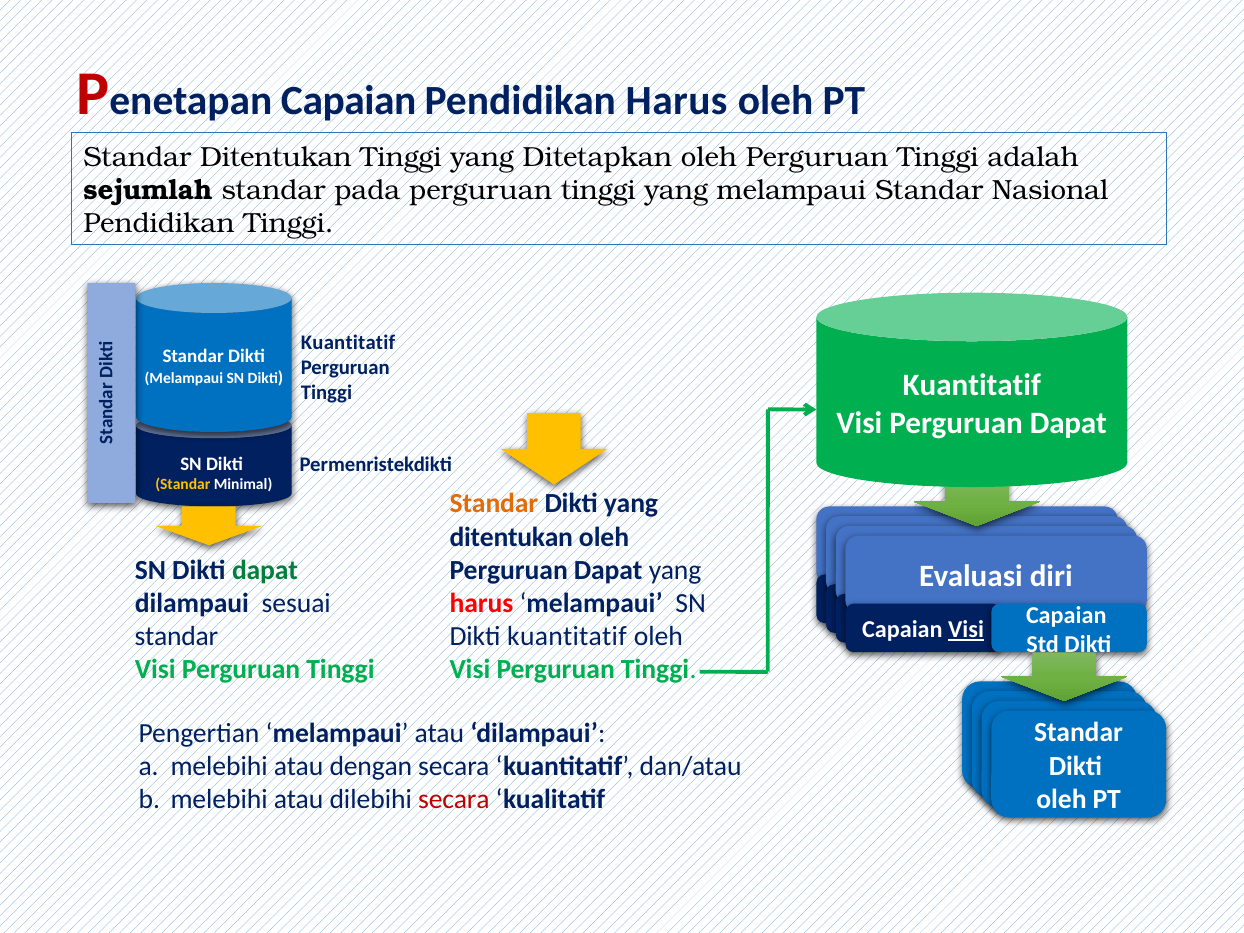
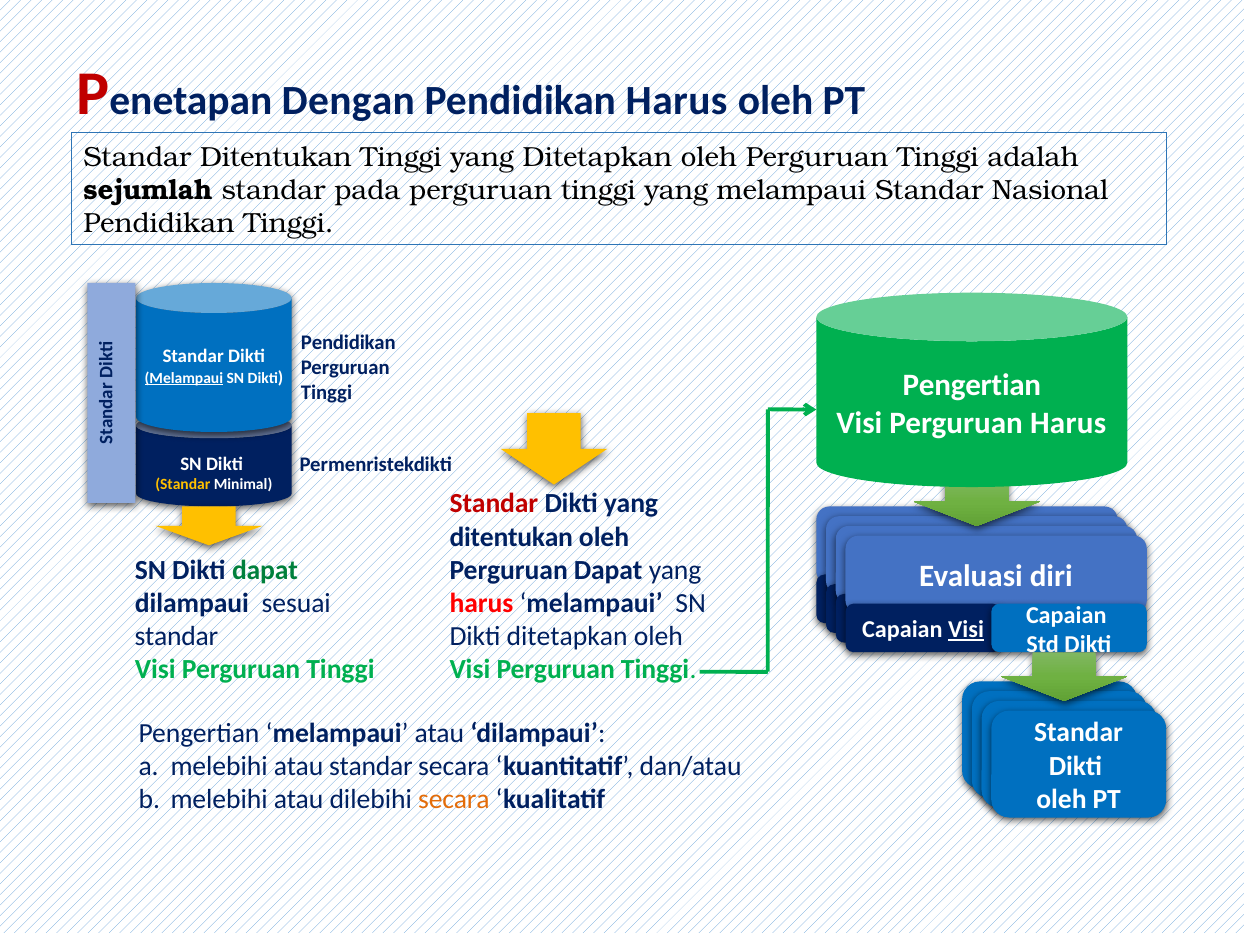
Capaian: Capaian -> Dengan (348, 101)
Kuantitatif: Kuantitatif -> Pendidikan (348, 343)
Melampaui underline: none -> present (184, 378)
Kuantitatif: Kuantitatif -> Pengertian (972, 386)
Visi Perguruan Dapat: Dapat -> Harus (1068, 423)
Standar colour: orange -> red (494, 504)
kuantitatif: kuantitatif -> ditetapkan (567, 636)
atau dengan: dengan -> standar (371, 766)
secara colour: red -> orange (454, 800)
